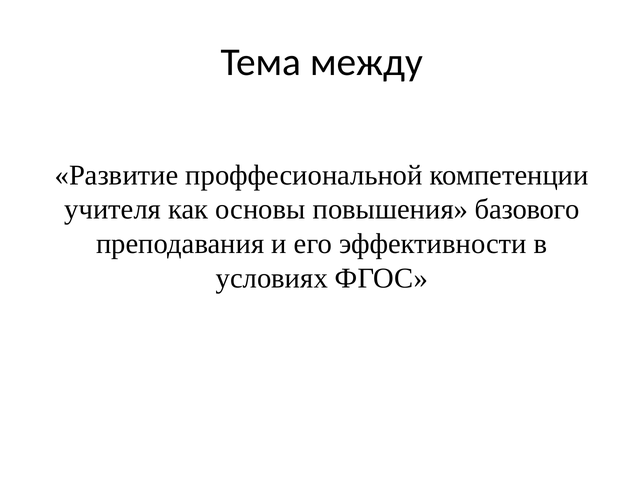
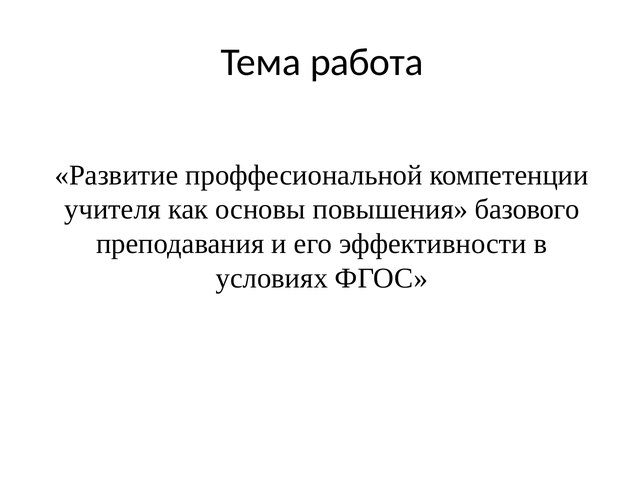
между: между -> работа (367, 62)
